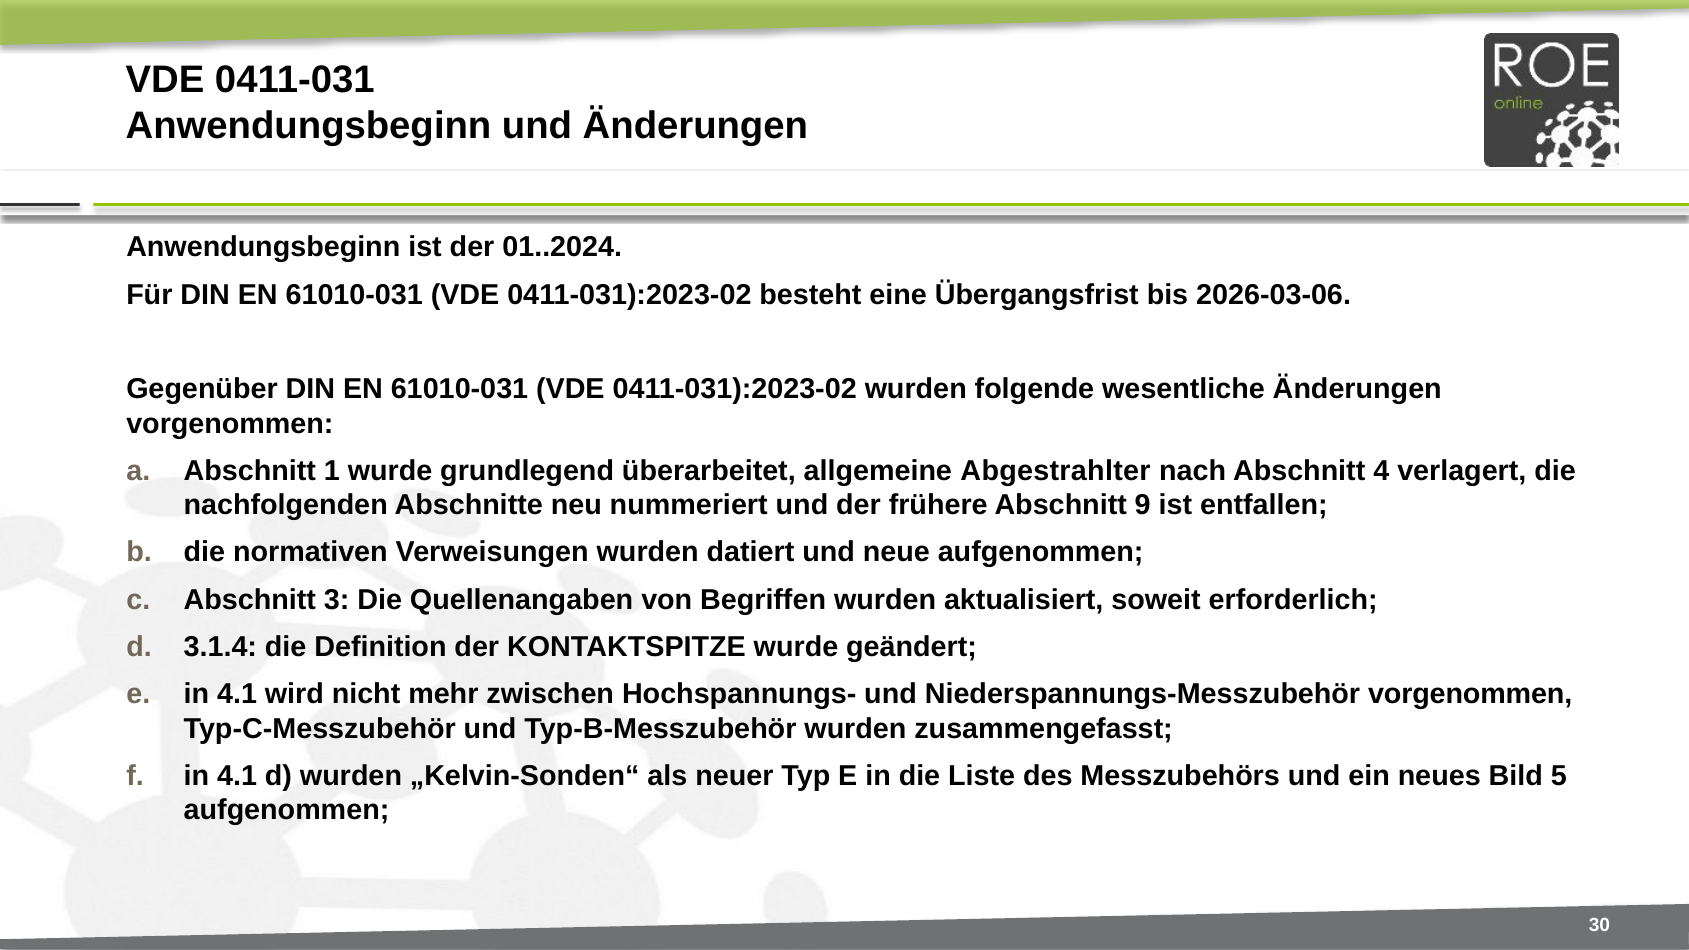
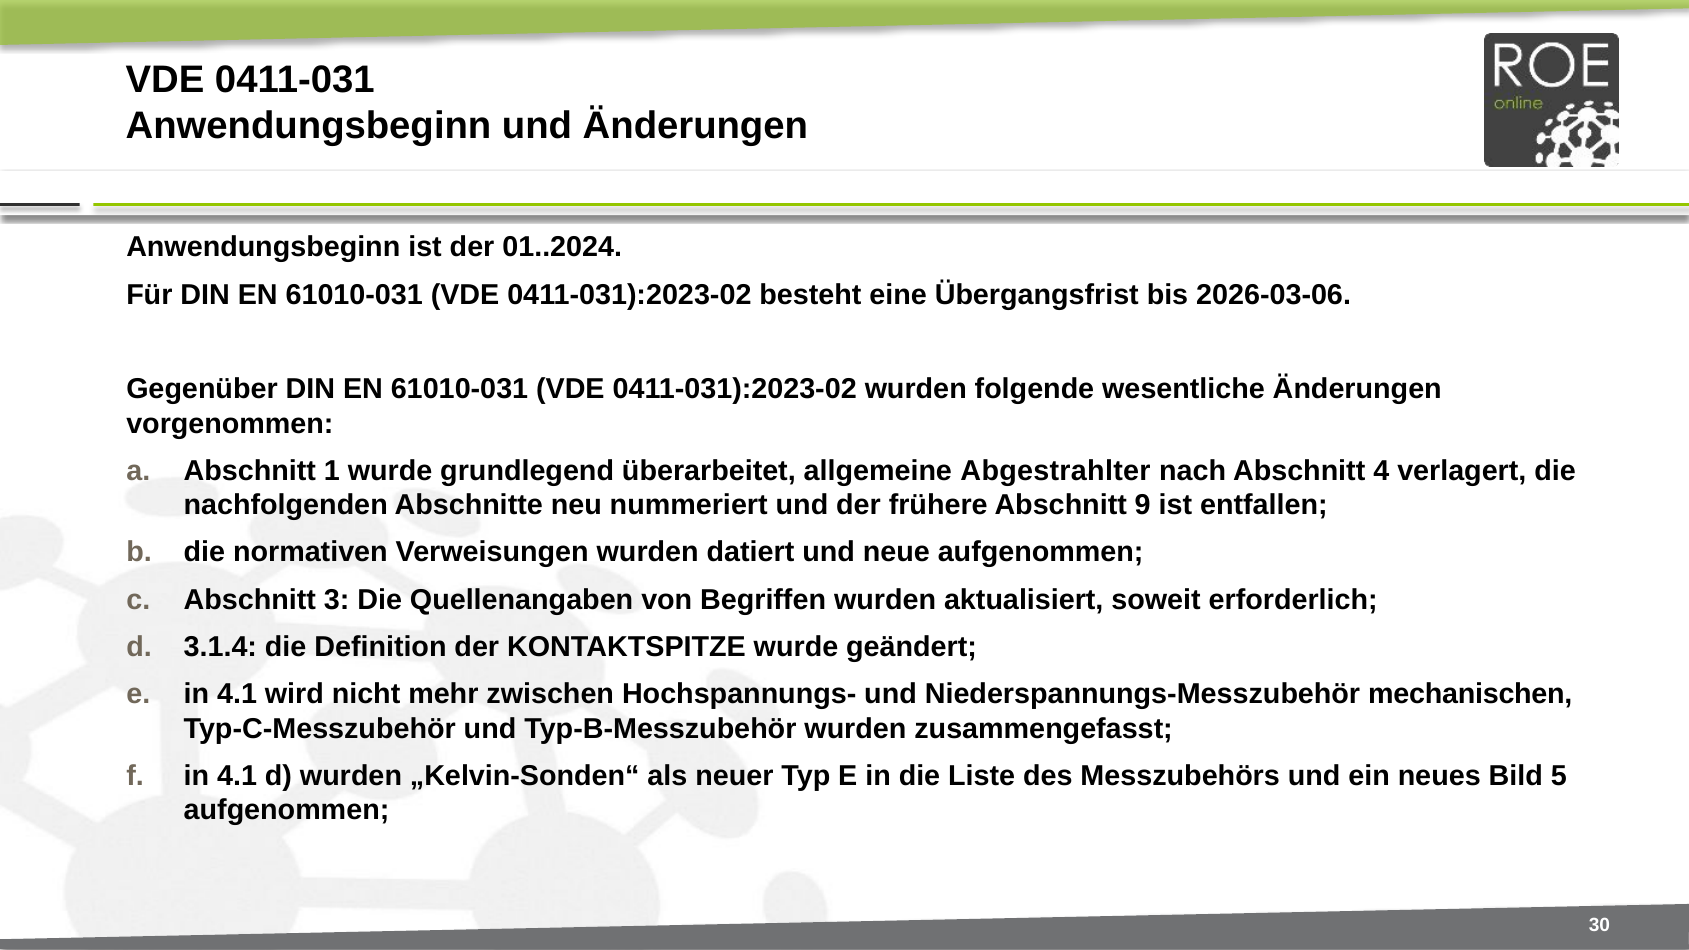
Niederspannungs-Messzubehör vorgenommen: vorgenommen -> mechanischen (1470, 694)
